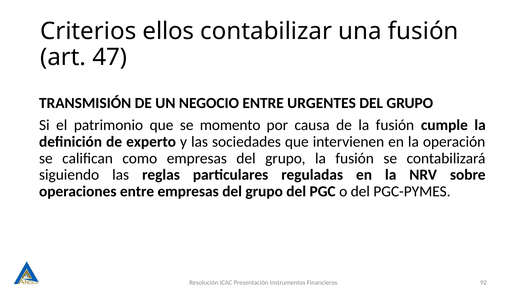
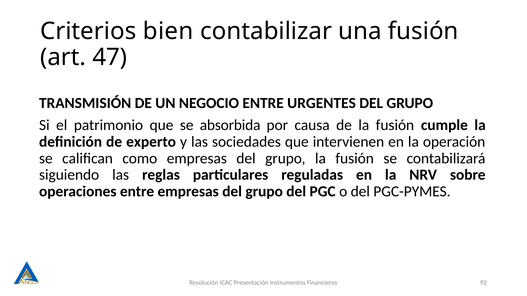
ellos: ellos -> bien (168, 31)
momento: momento -> absorbida (230, 125)
